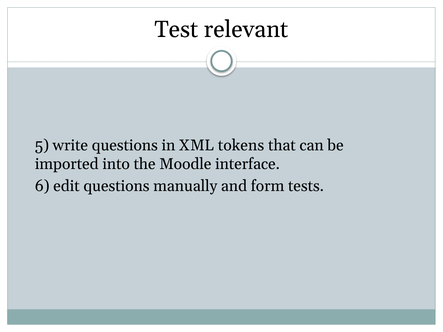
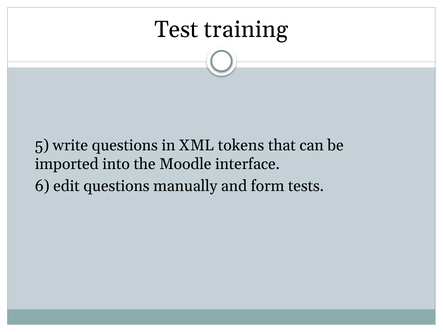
relevant: relevant -> training (246, 29)
